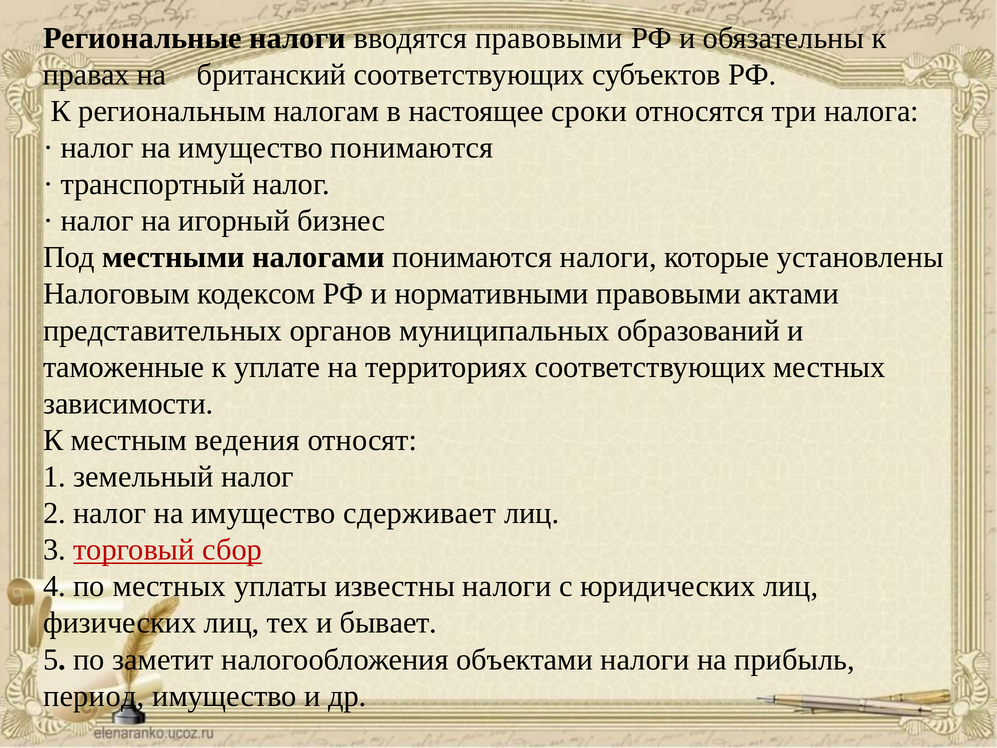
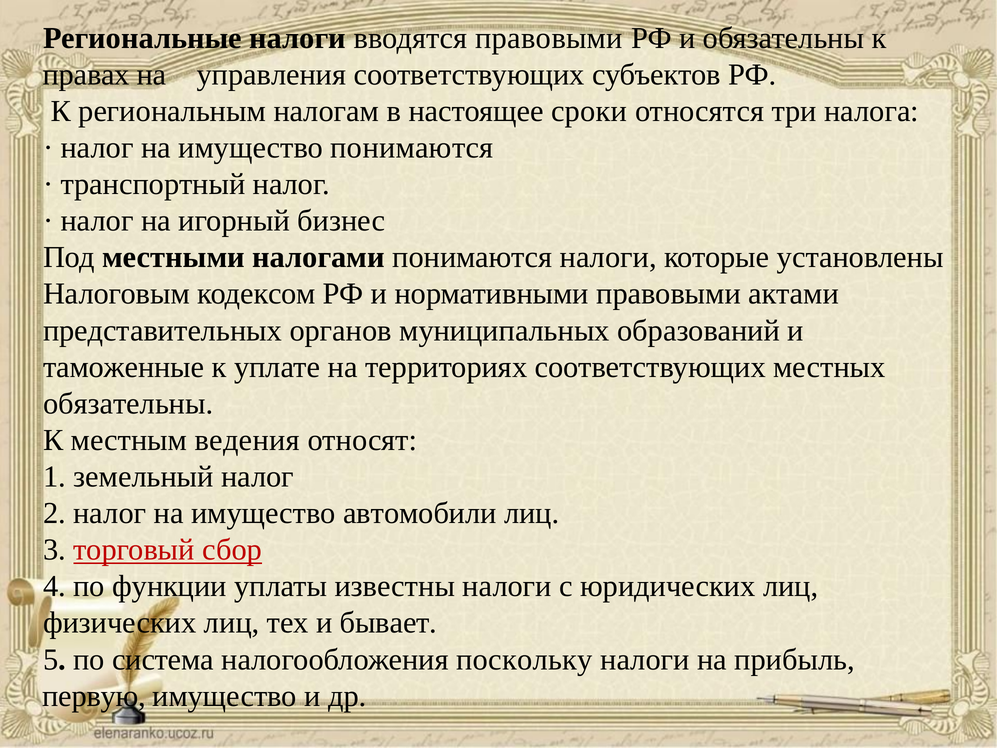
британский: британский -> управления (271, 75)
зависимости: зависимости -> обязательны (128, 403)
сдерживает: сдерживает -> автомобили (420, 513)
по местных: местных -> функции (170, 586)
заметит: заметит -> система (163, 659)
объектами: объектами -> поскольку (524, 659)
период: период -> первую (94, 696)
